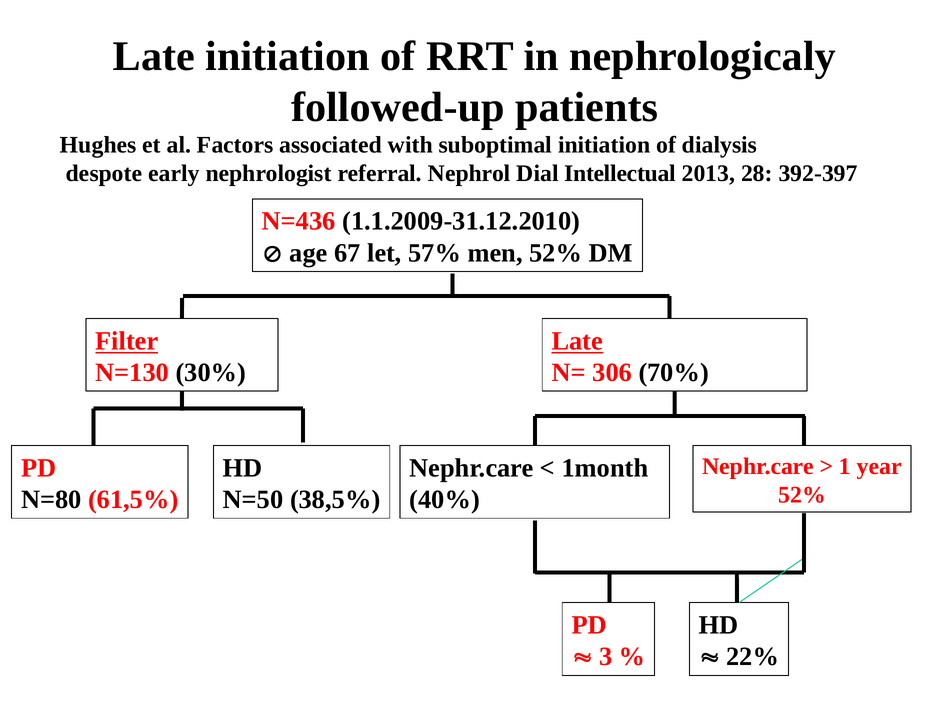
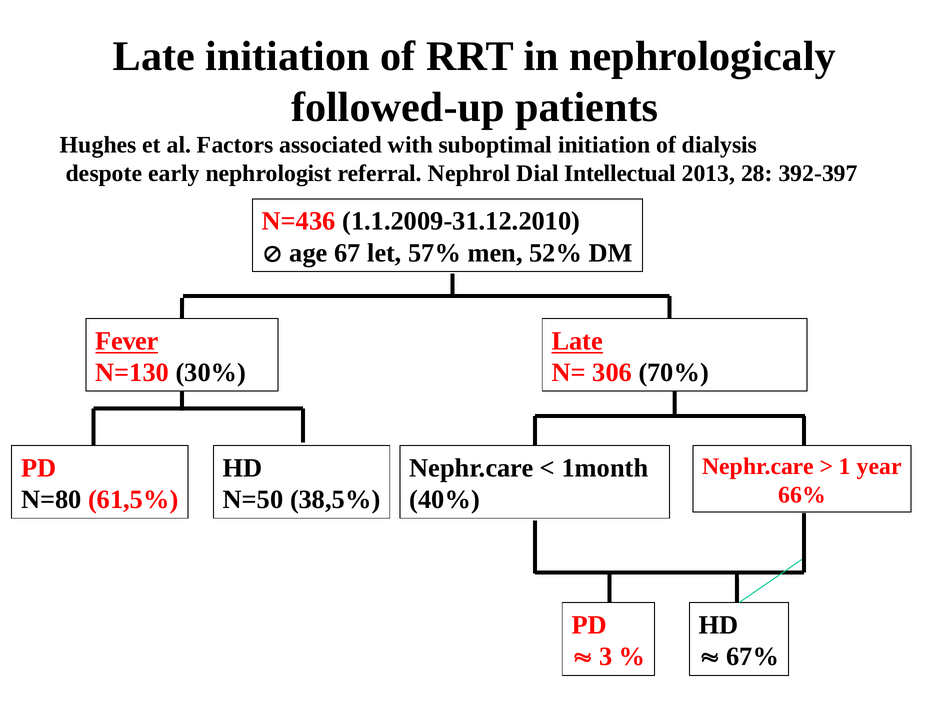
Filter: Filter -> Fever (127, 341)
52%: 52% -> 66% (802, 495)
22%: 22% -> 67% (753, 657)
